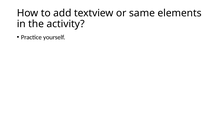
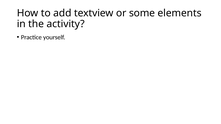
same: same -> some (142, 13)
